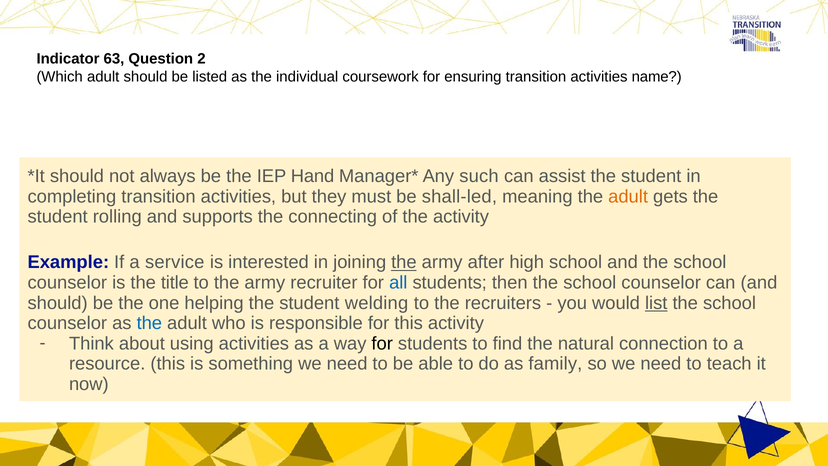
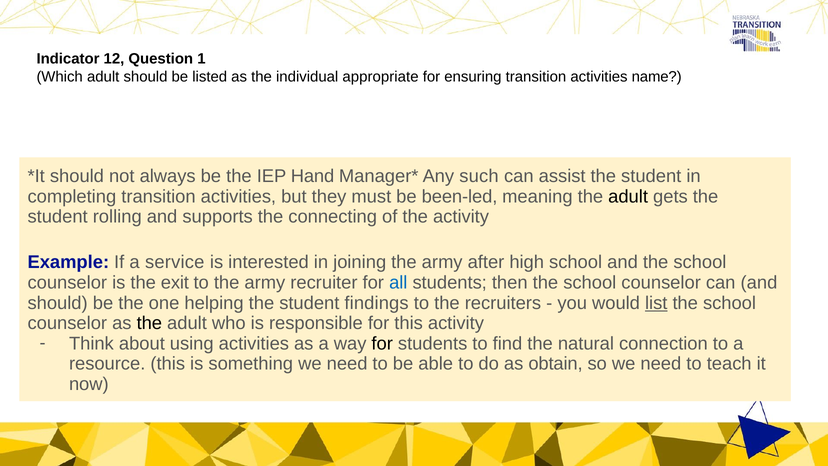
63: 63 -> 12 (114, 59)
2: 2 -> 1 (201, 59)
coursework: coursework -> appropriate (381, 77)
shall-led: shall-led -> been-led (460, 196)
adult colour: orange -> black (628, 196)
the underline: present -> none (404, 262)
title: title -> exit (175, 283)
welding: welding -> findings (377, 303)
the colour: blue -> black (149, 323)
family: family -> obtain (556, 364)
